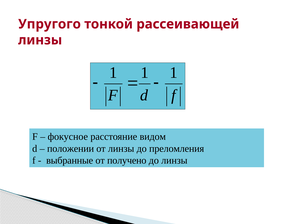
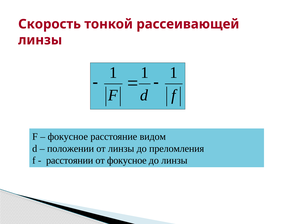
Упругого: Упругого -> Скорость (50, 24)
выбранные: выбранные -> расстоянии (70, 160)
от получено: получено -> фокусное (127, 160)
